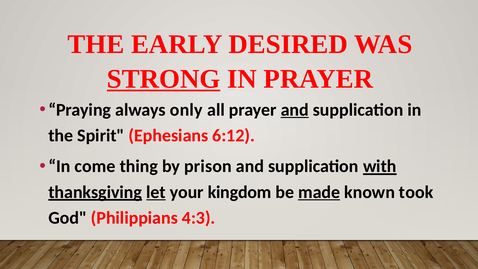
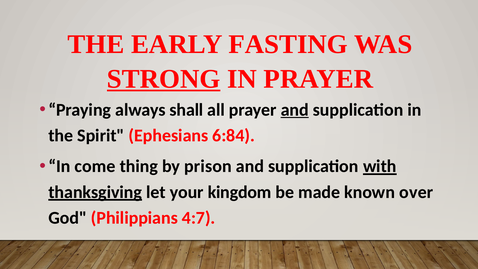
DESIRED: DESIRED -> FASTING (288, 44)
only: only -> shall (186, 110)
6:12: 6:12 -> 6:84 (234, 136)
let underline: present -> none (156, 192)
made underline: present -> none (319, 192)
took: took -> over (416, 192)
4:3: 4:3 -> 4:7 (199, 218)
